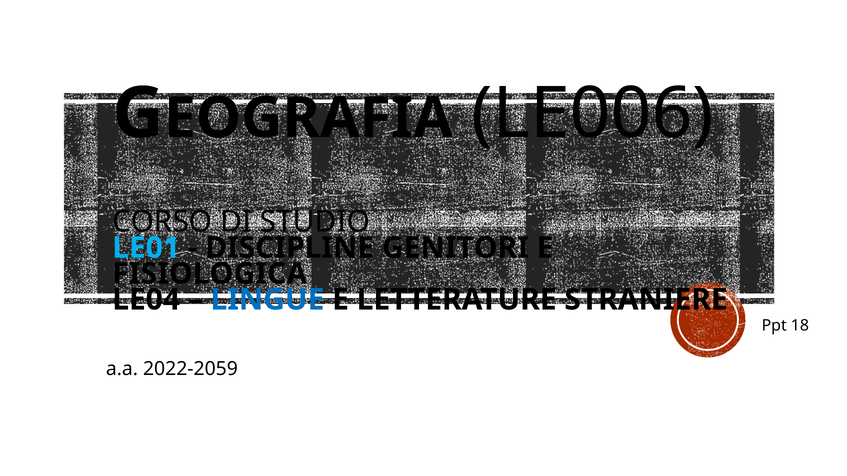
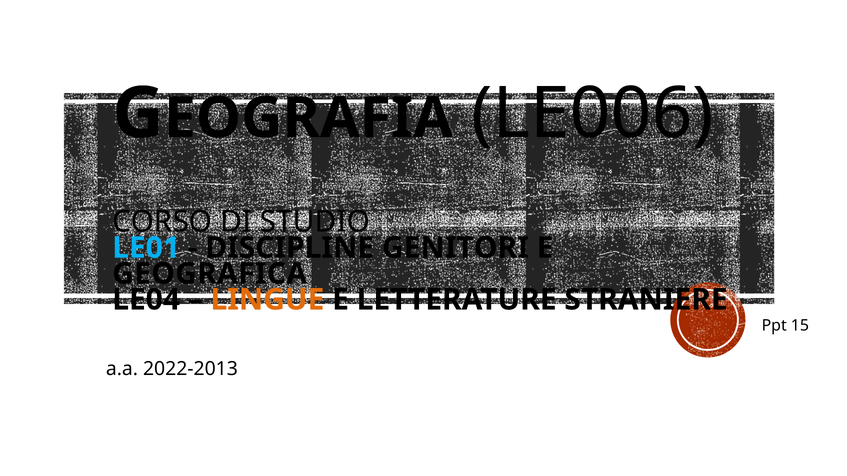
FISIOLOGICA: FISIOLOGICA -> GEOGRAFICA (210, 274)
LINGUE colour: blue -> orange (267, 300)
18: 18 -> 15 (800, 326)
2022-2059: 2022-2059 -> 2022-2013 (190, 369)
